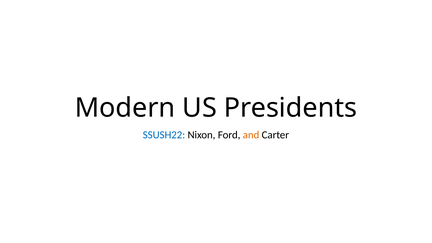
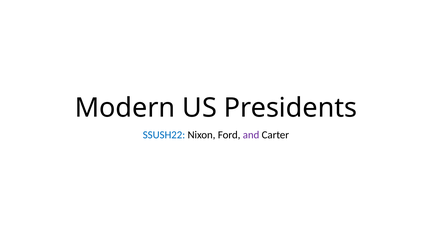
and colour: orange -> purple (251, 135)
